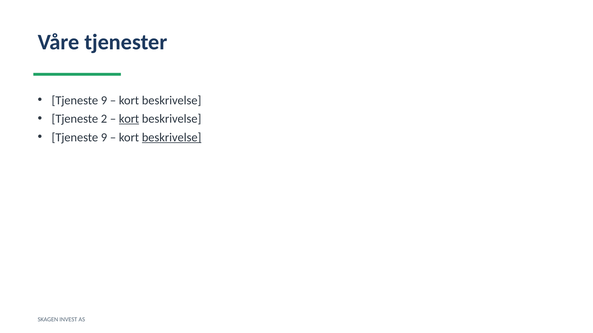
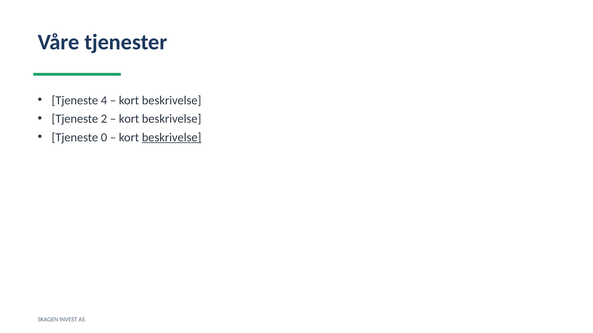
9: 9 -> 4 (104, 100)
kort underline: present -> none (129, 119)
9: 9 -> 0 (104, 138)
